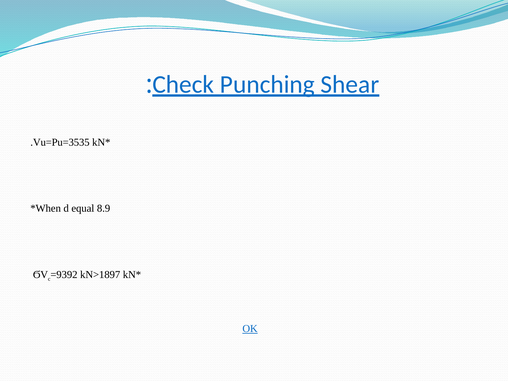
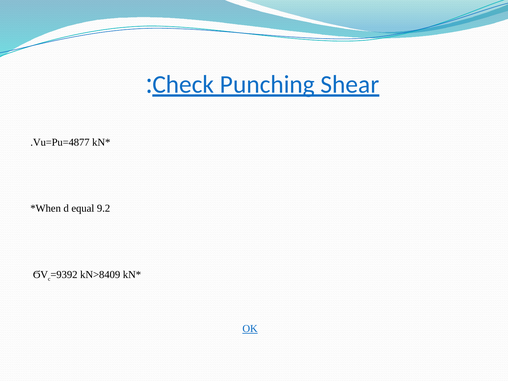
Vu=Pu=3535: Vu=Pu=3535 -> Vu=Pu=4877 (61, 142)
8.9: 8.9 -> 9.2 (104, 209)
kN>1897: kN>1897 -> kN>8409 (100, 275)
